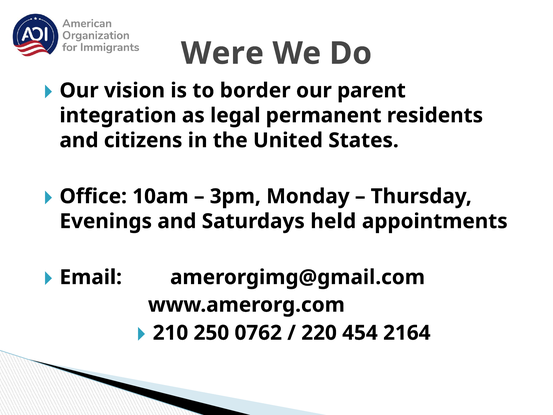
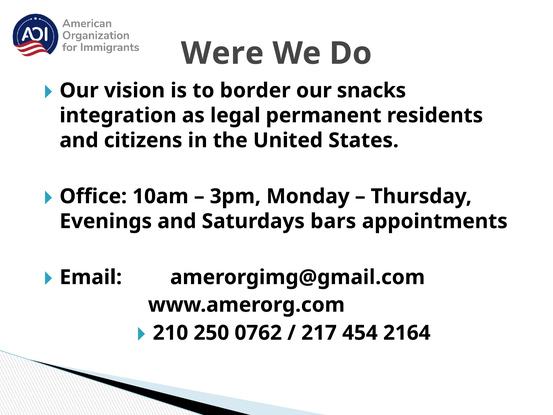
parent: parent -> snacks (371, 90)
held: held -> bars (333, 221)
220: 220 -> 217 (319, 333)
